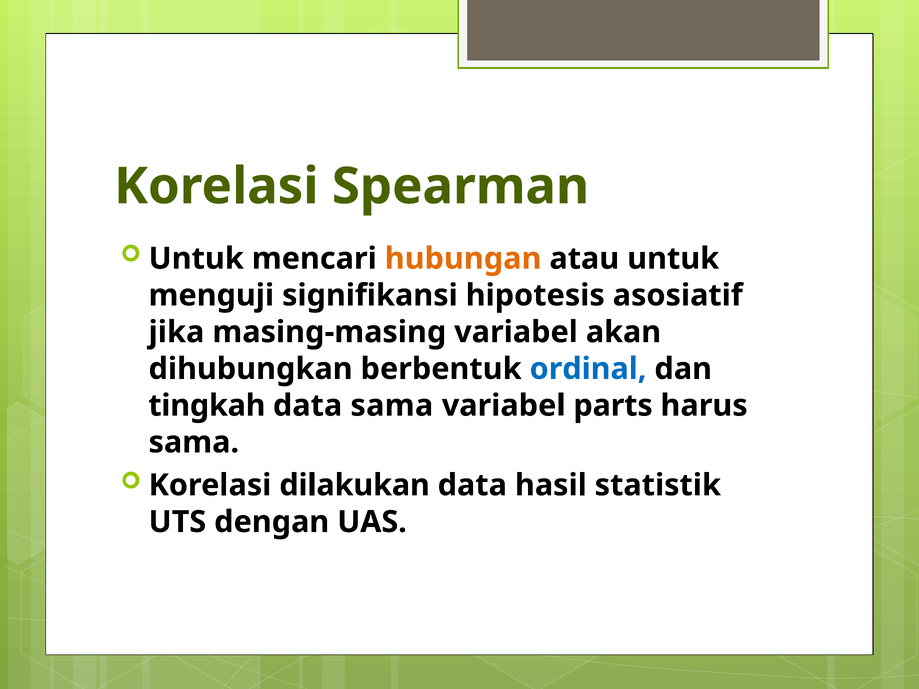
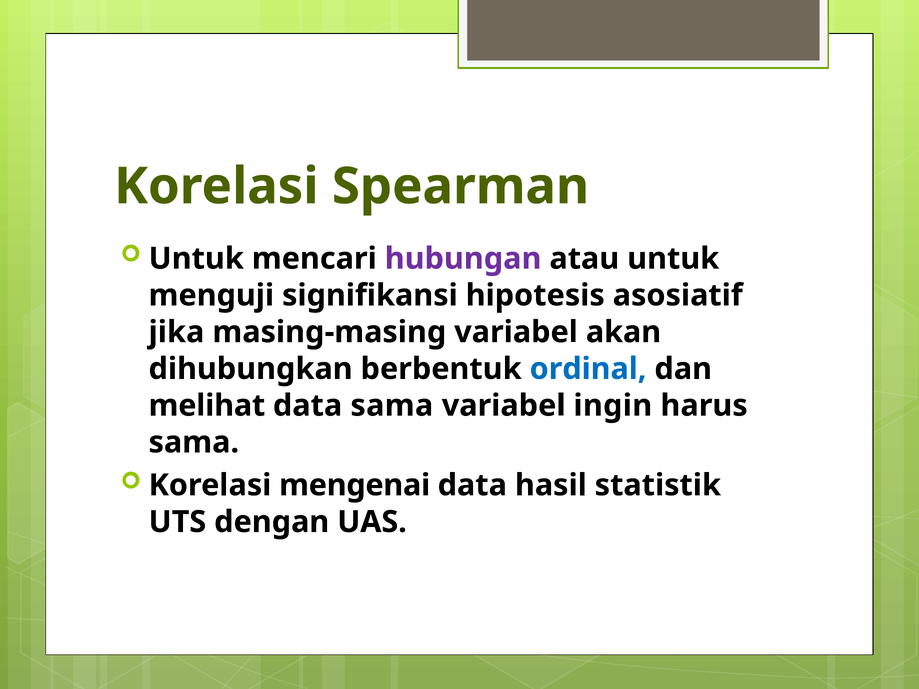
hubungan colour: orange -> purple (463, 259)
tingkah: tingkah -> melihat (207, 406)
parts: parts -> ingin (613, 406)
dilakukan: dilakukan -> mengenai (355, 485)
